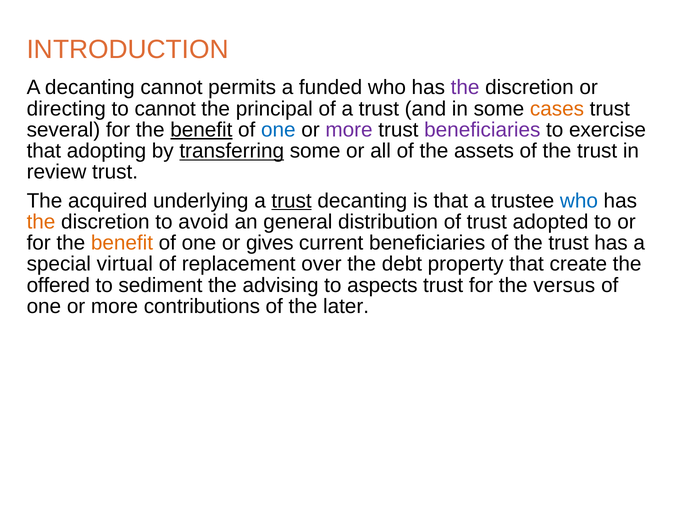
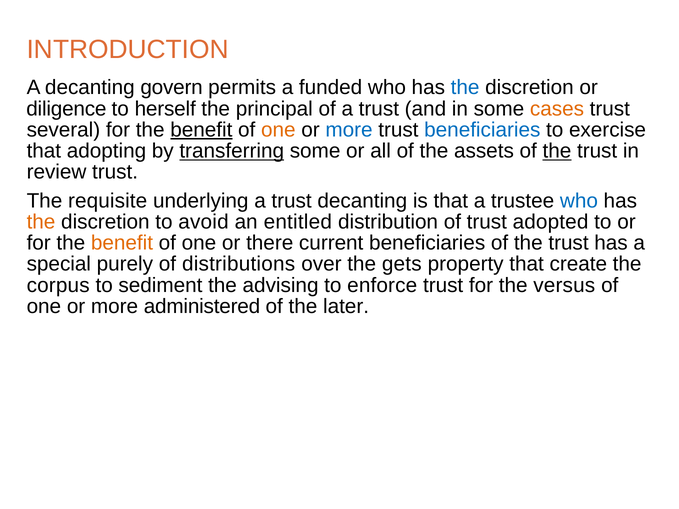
decanting cannot: cannot -> govern (172, 88)
the colour: purple -> blue (465, 88)
directing: directing -> diligence (66, 109)
to cannot: cannot -> herself (165, 109)
one colour: blue -> orange (278, 130)
more colour: purple -> blue (349, 130)
beneficiaries colour: purple -> blue (482, 130)
the underline: none -> present (557, 151)
acquired: acquired -> requisite (108, 201)
trust underline: present -> none (292, 201)
general: general -> entitled (298, 222)
gives: gives -> there (270, 243)
virtual: virtual -> purely (125, 264)
replacement: replacement -> distributions (239, 264)
debt: debt -> gets (402, 264)
offered: offered -> corpus (58, 285)
aspects: aspects -> enforce (382, 285)
contributions: contributions -> administered (202, 307)
